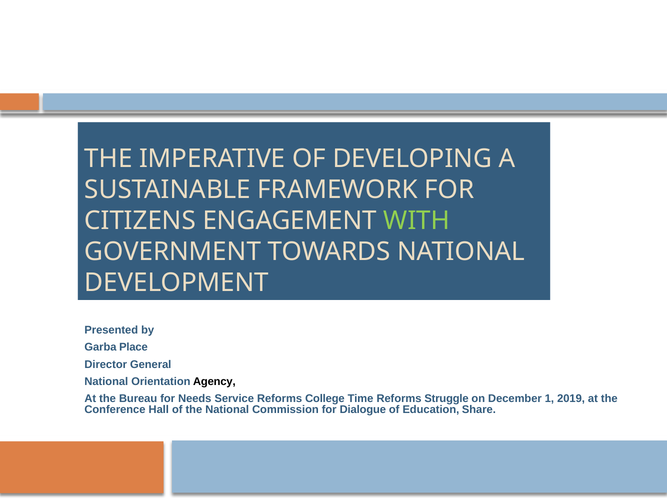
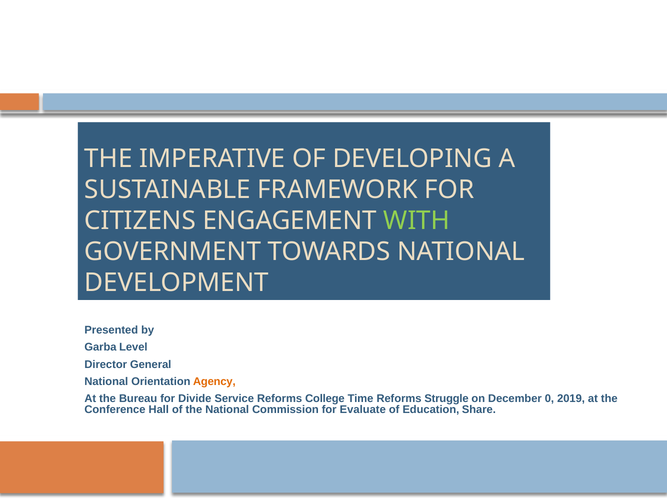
Place: Place -> Level (133, 348)
Agency colour: black -> orange (214, 382)
Needs: Needs -> Divide (195, 399)
1: 1 -> 0 (549, 399)
Dialogue: Dialogue -> Evaluate (363, 410)
